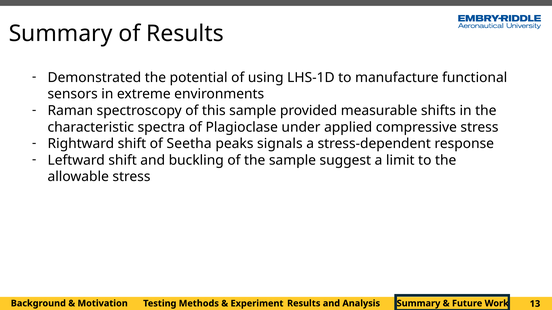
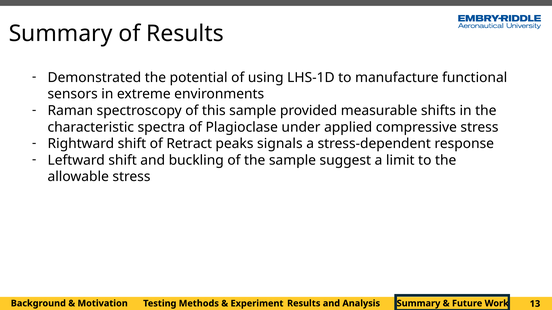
Seetha: Seetha -> Retract (189, 144)
